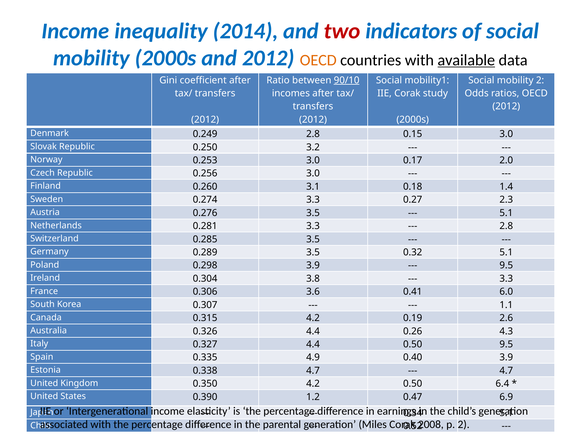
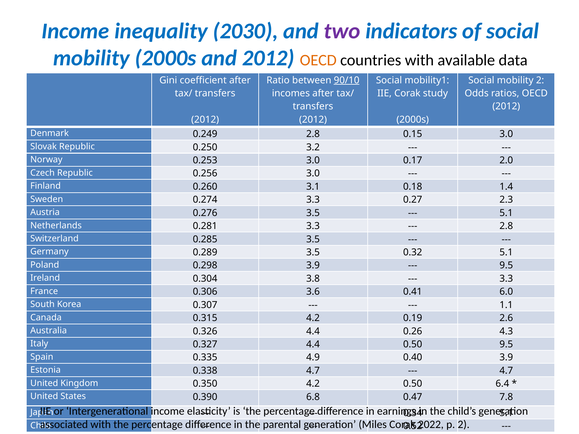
2014: 2014 -> 2030 (245, 31)
two colour: red -> purple (342, 31)
available underline: present -> none (466, 60)
1.2: 1.2 -> 6.8 (313, 397)
6.9: 6.9 -> 7.8 (506, 397)
2008: 2008 -> 2022 (431, 425)
